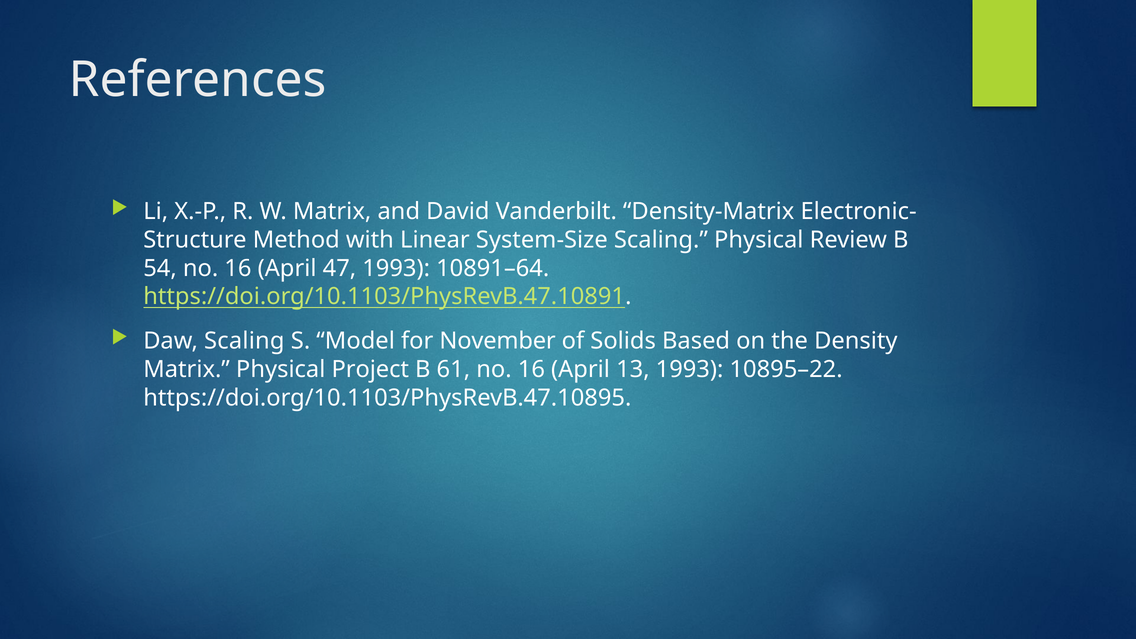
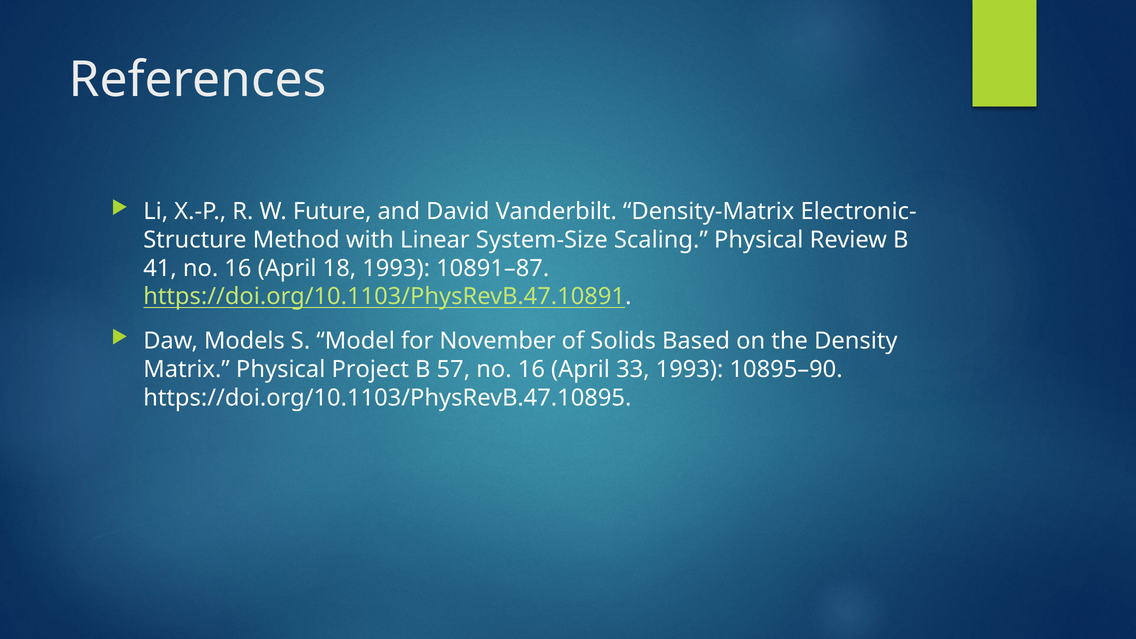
W Matrix: Matrix -> Future (332, 211)
54: 54 -> 41 (160, 268)
47: 47 -> 18 (339, 268)
10891–64: 10891–64 -> 10891–87 (493, 268)
Daw Scaling: Scaling -> Models (244, 341)
61: 61 -> 57 (453, 369)
13: 13 -> 33 (633, 369)
10895–22: 10895–22 -> 10895–90 (786, 369)
